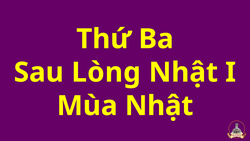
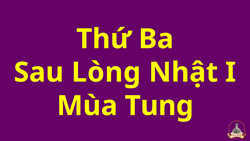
Mùa Nhật: Nhật -> Tung (159, 106)
